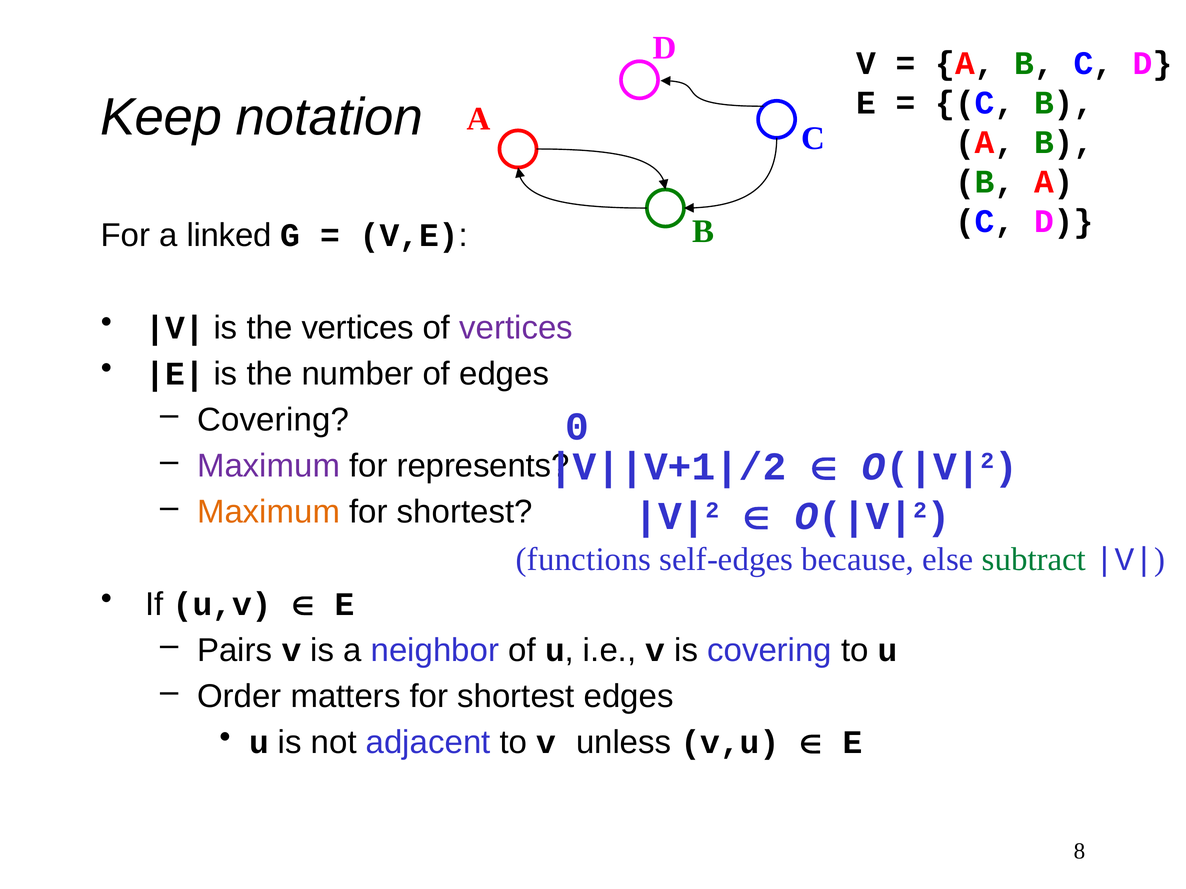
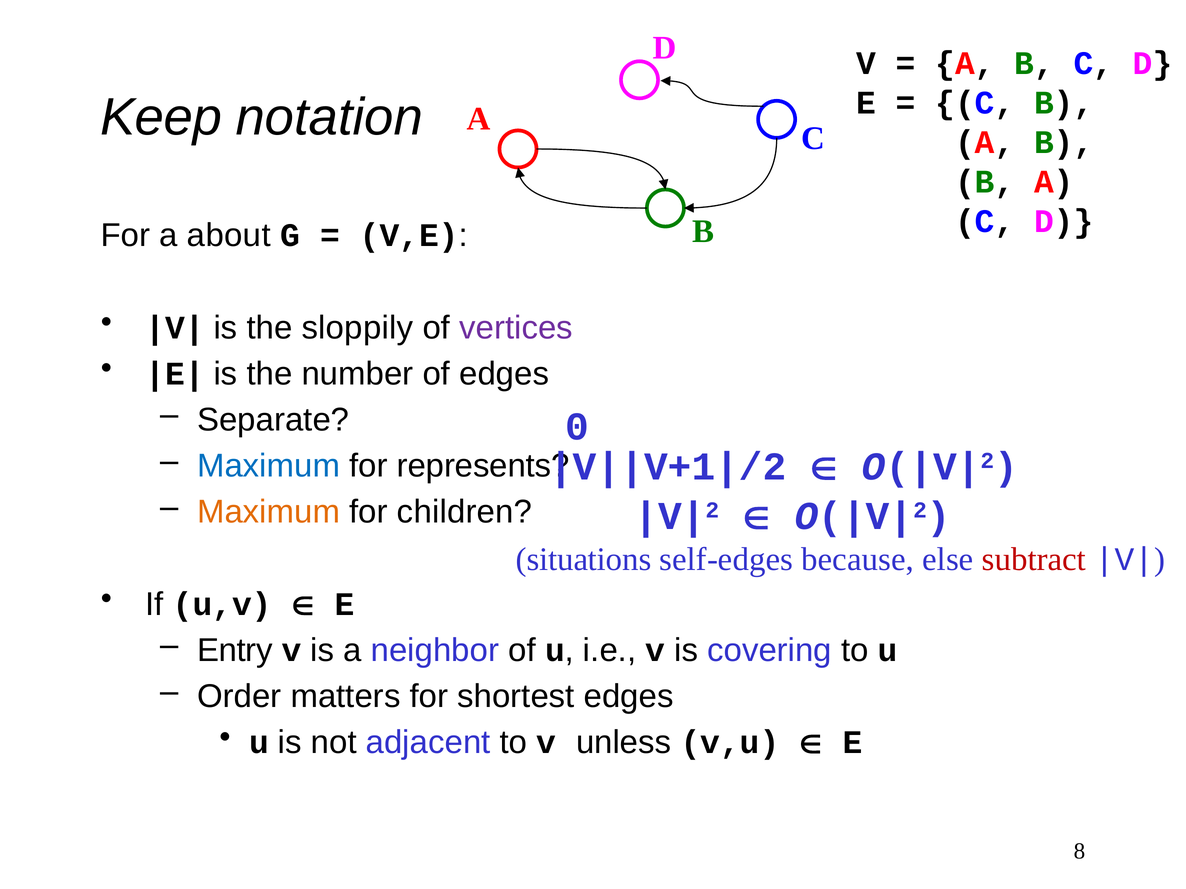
linked: linked -> about (229, 236)
the vertices: vertices -> sloppily (357, 328)
Covering: Covering -> Separate (273, 420)
Maximum colour: purple -> blue (269, 466)
shortest: shortest -> children (465, 512)
functions: functions -> situations (584, 560)
subtract colour: green -> red (1034, 560)
Pairs: Pairs -> Entry (235, 651)
